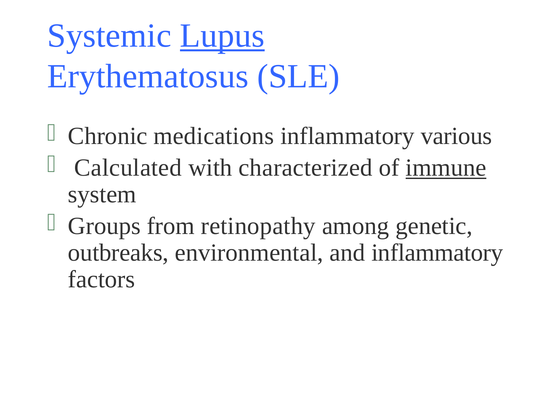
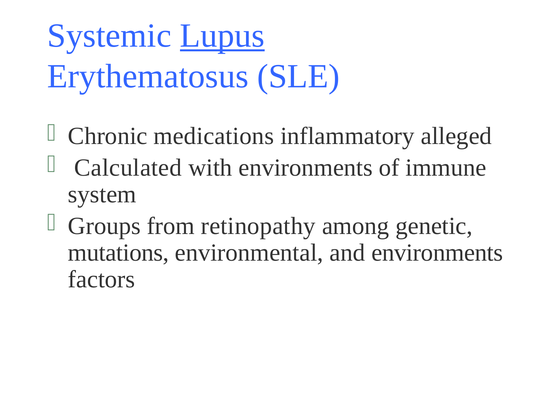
various: various -> alleged (456, 136)
with characterized: characterized -> environments (306, 168)
immune underline: present -> none (446, 168)
outbreaks: outbreaks -> mutations (118, 253)
and inflammatory: inflammatory -> environments (437, 253)
